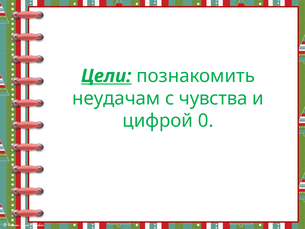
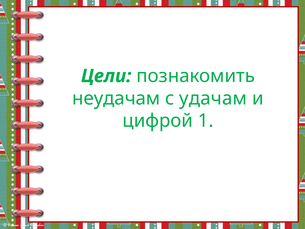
Цели underline: present -> none (106, 76)
чувства: чувства -> удачам (213, 98)
0: 0 -> 1 (206, 121)
